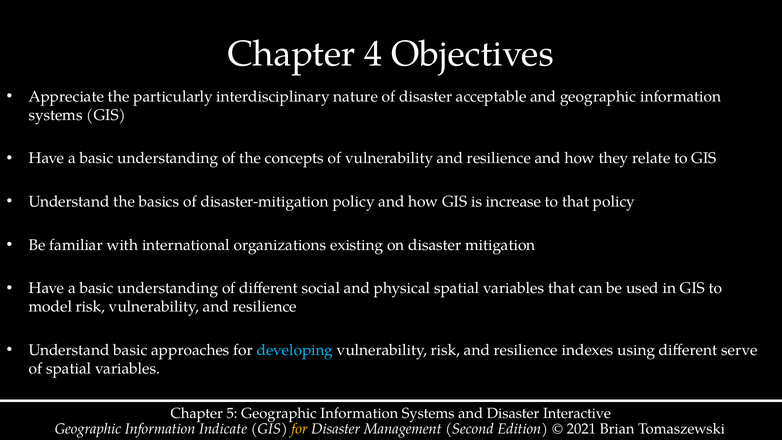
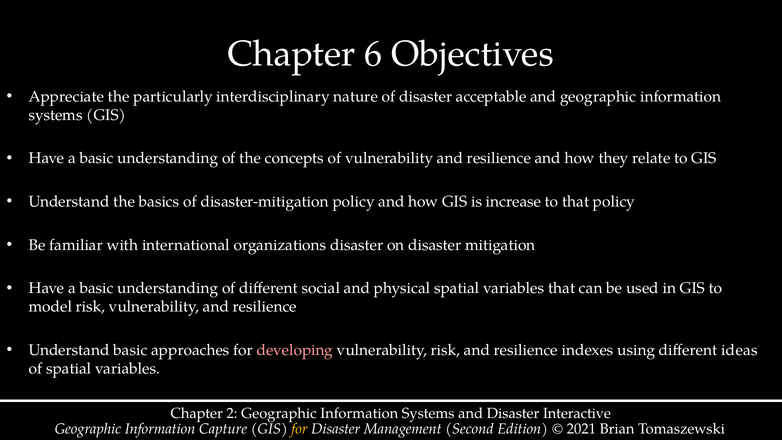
4: 4 -> 6 (373, 54)
organizations existing: existing -> disaster (357, 245)
developing colour: light blue -> pink (295, 350)
serve: serve -> ideas (740, 350)
5: 5 -> 2 (232, 413)
Indicate: Indicate -> Capture (223, 429)
